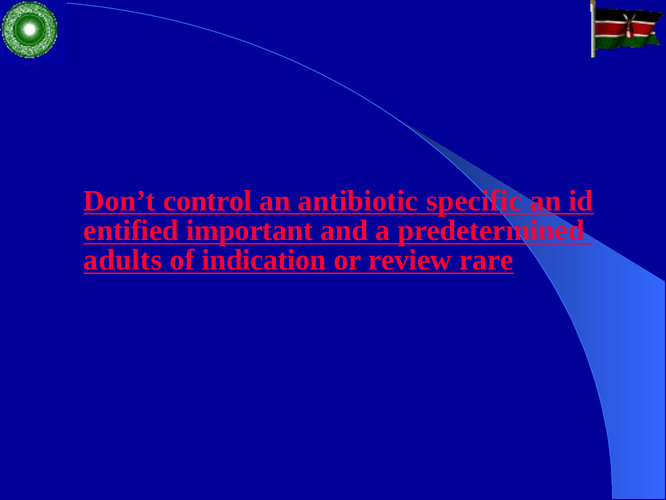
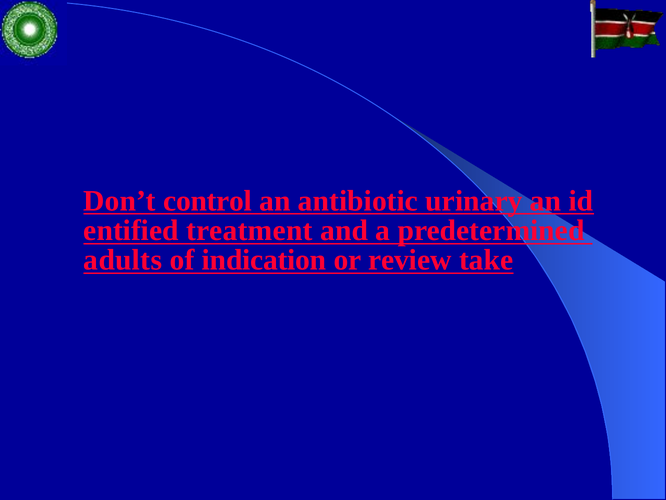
specific: specific -> urinary (474, 201)
important: important -> treatment (249, 230)
rare: rare -> take (486, 260)
